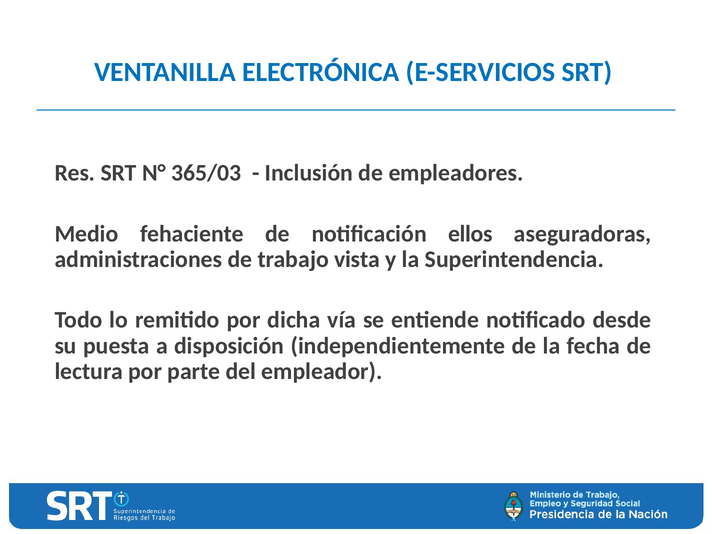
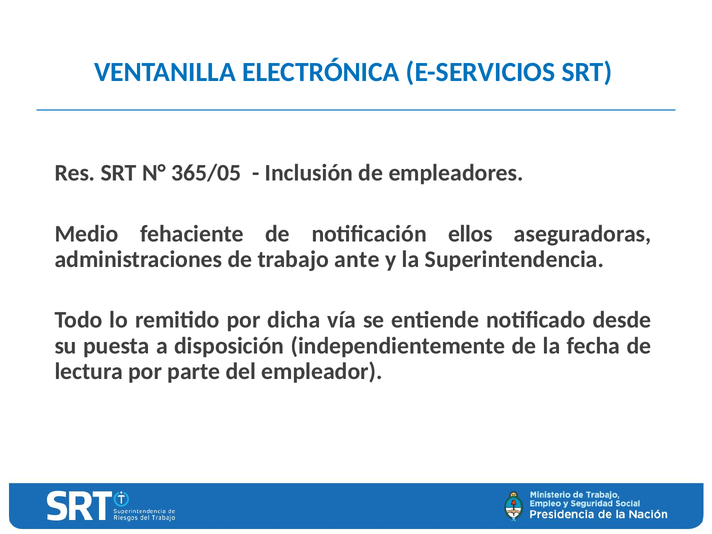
365/03: 365/03 -> 365/05 (206, 173)
vista: vista -> ante (357, 259)
